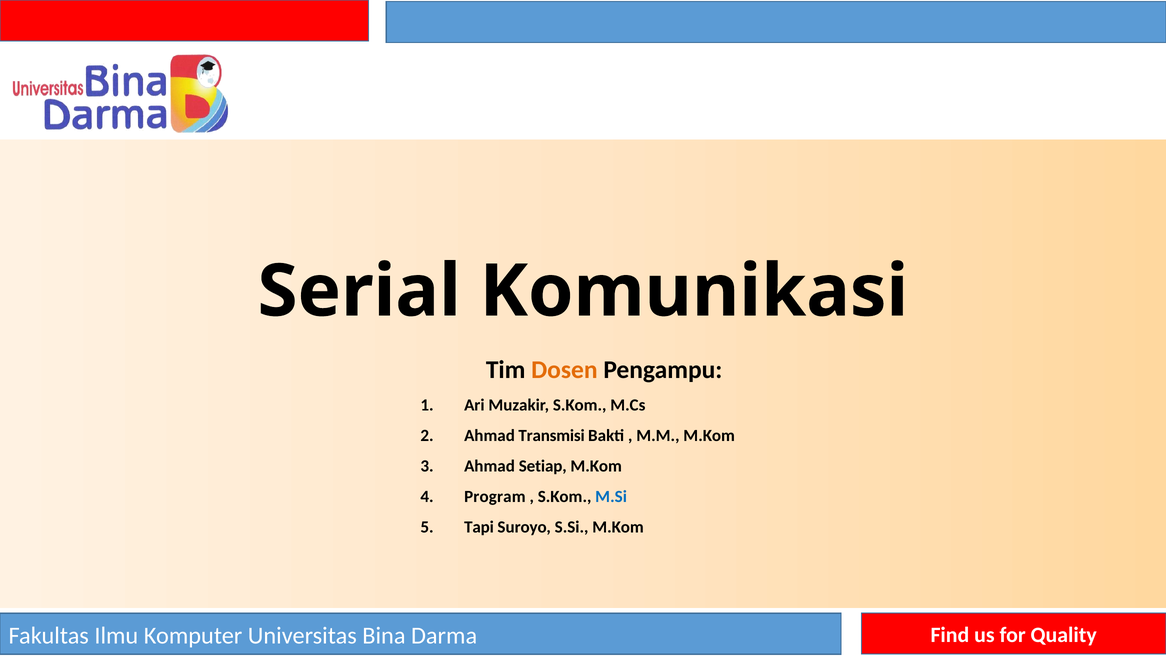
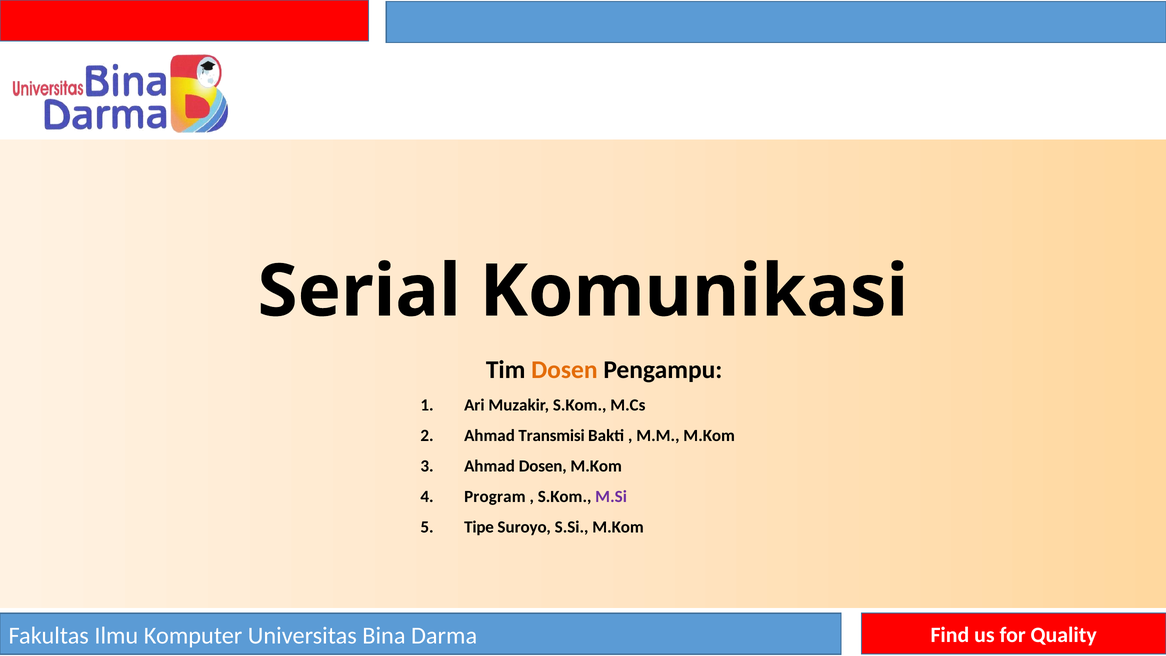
Ahmad Setiap: Setiap -> Dosen (543, 466)
M.Si colour: blue -> purple (611, 496)
Tapi: Tapi -> Tipe (479, 527)
